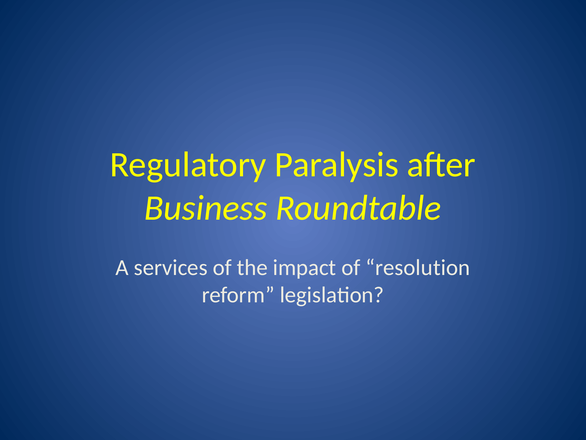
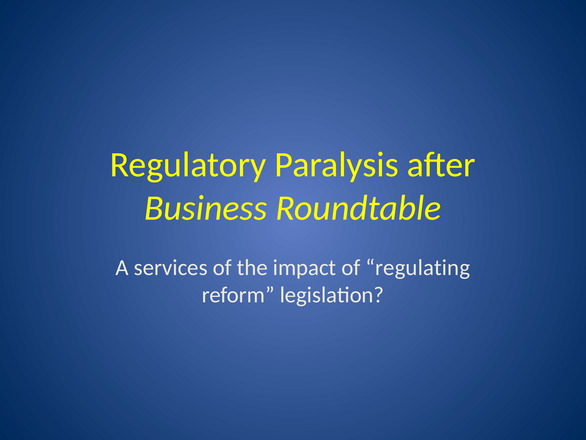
resolution: resolution -> regulating (418, 267)
